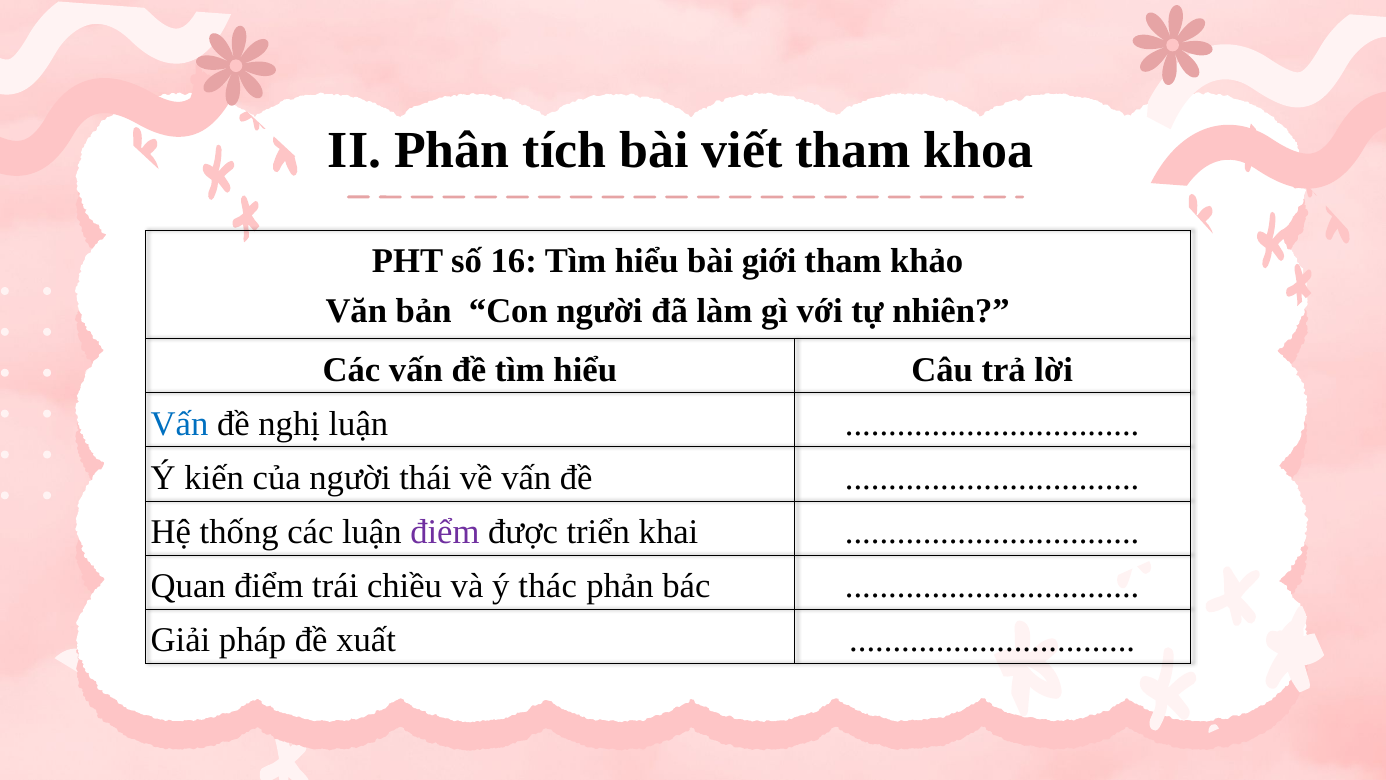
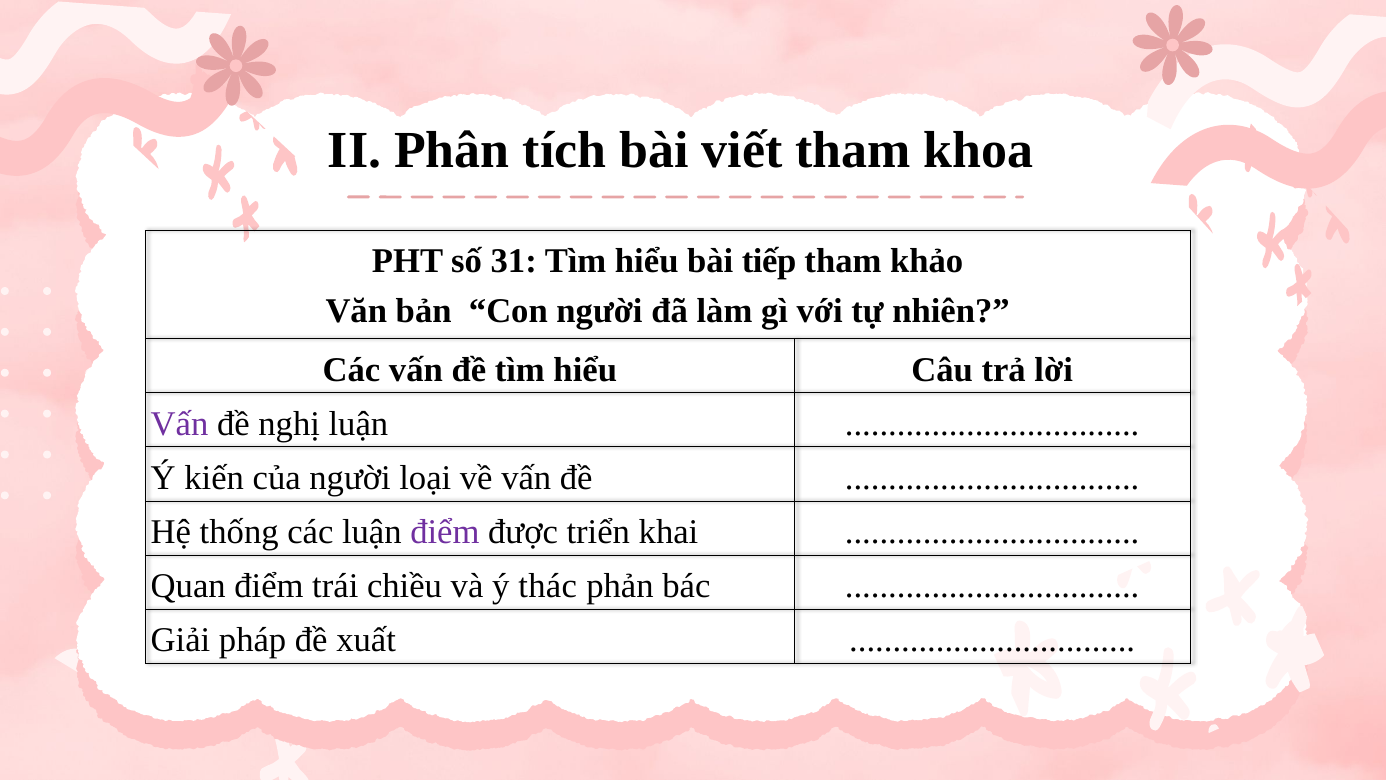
16: 16 -> 31 (514, 261)
giới: giới -> tiếp (769, 261)
Vấn colour: blue -> purple (180, 423)
thái: thái -> loại (425, 478)
